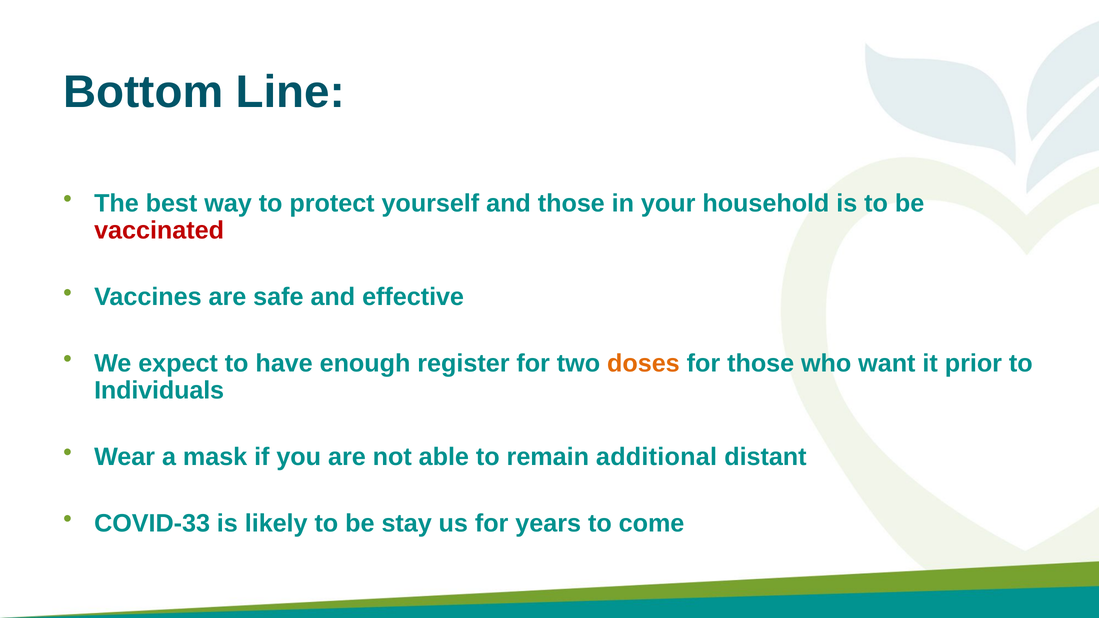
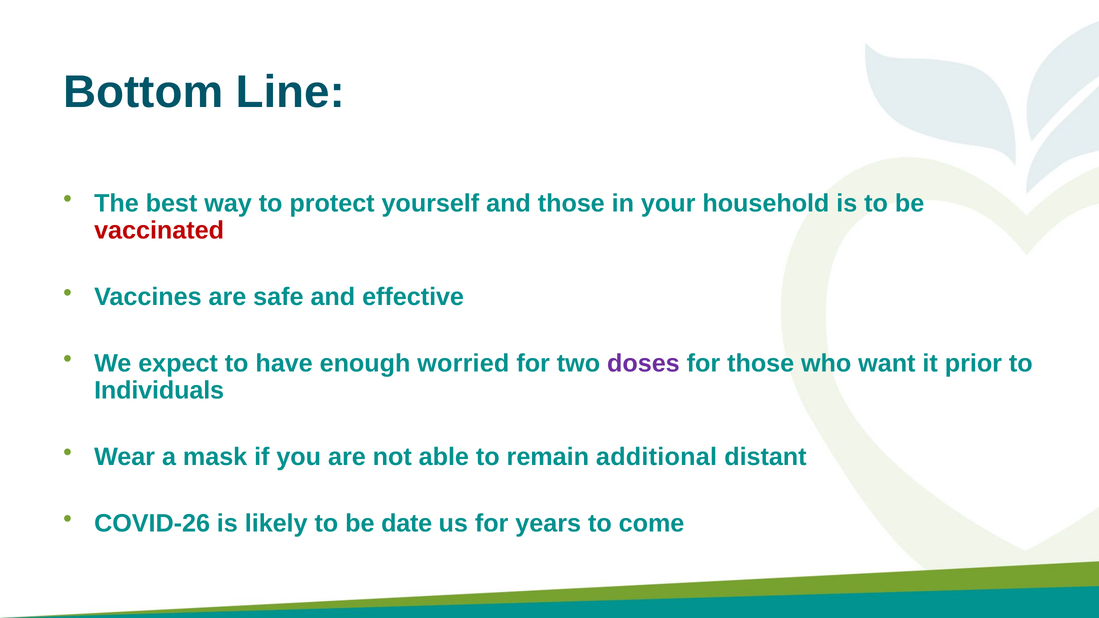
register: register -> worried (463, 363)
doses colour: orange -> purple (643, 363)
COVID-33: COVID-33 -> COVID-26 (152, 523)
stay: stay -> date (407, 523)
